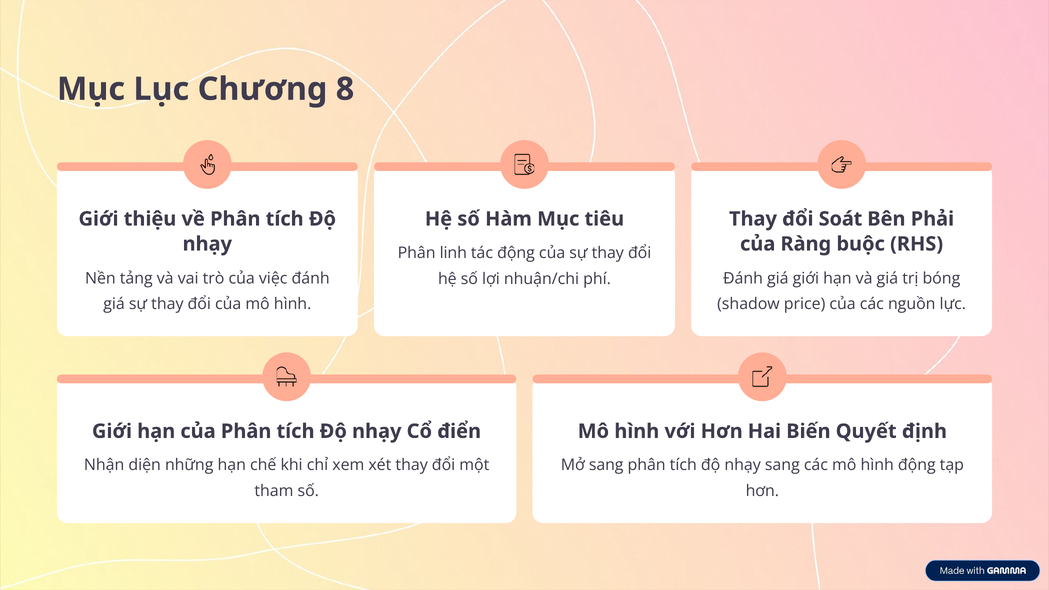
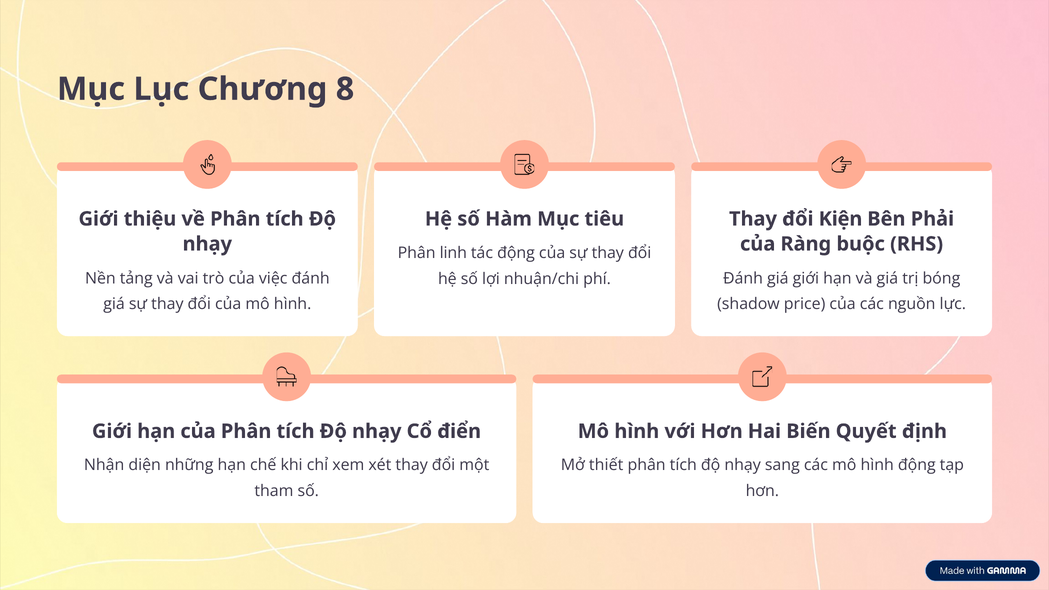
Soát: Soát -> Kiện (840, 219)
Mở sang: sang -> thiết (606, 465)
